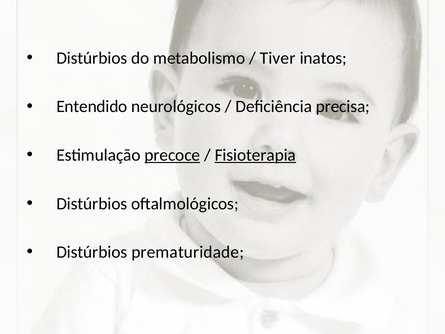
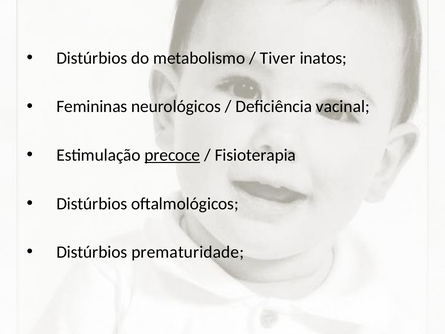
Entendido: Entendido -> Femininas (92, 107)
precisa: precisa -> vacinal (343, 107)
Fisioterapia underline: present -> none (255, 155)
